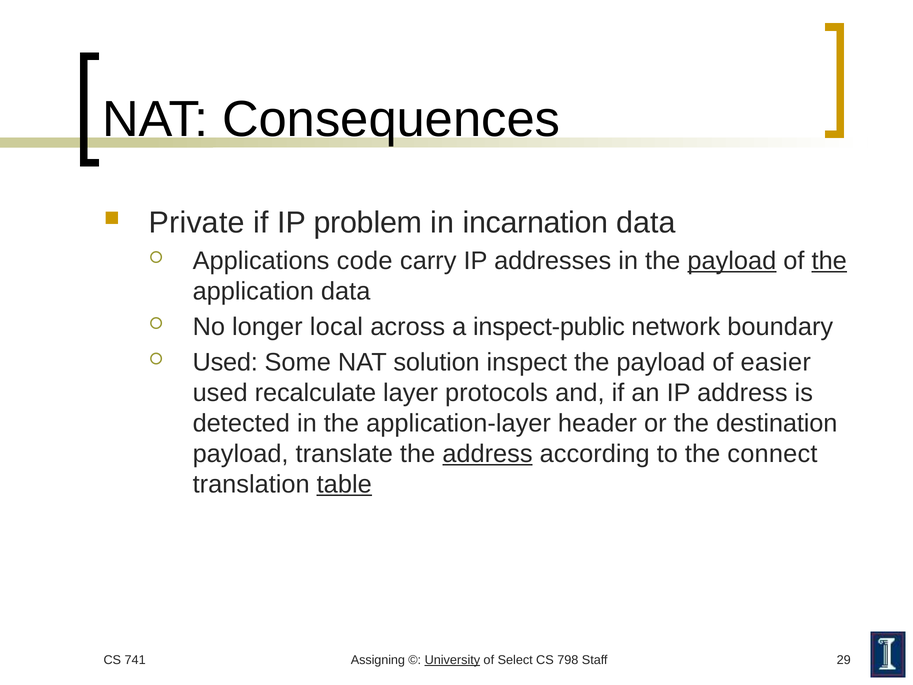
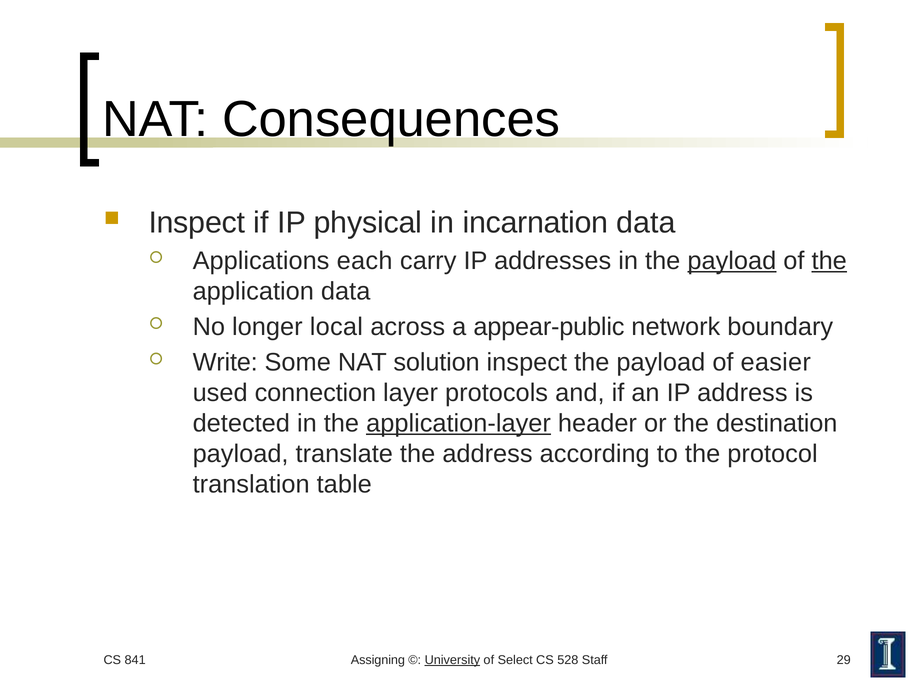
Private: Private -> Inspect (197, 223)
problem: problem -> physical (368, 223)
code: code -> each (365, 261)
inspect-public: inspect-public -> appear-public (549, 327)
Used: Used -> Write (225, 362)
recalculate: recalculate -> connection (315, 393)
application-layer underline: none -> present (459, 423)
address underline: present -> none (487, 454)
connect: connect -> protocol (773, 454)
table underline: present -> none (344, 484)
741: 741 -> 841 (135, 660)
798: 798 -> 528 (568, 660)
